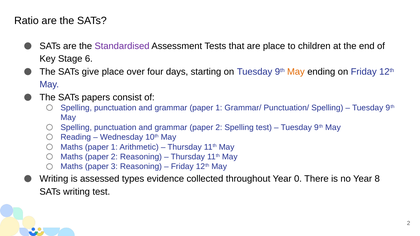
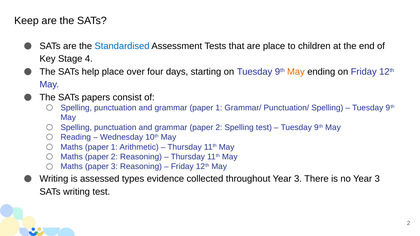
Ratio: Ratio -> Keep (26, 21)
Standardised colour: purple -> blue (122, 46)
6: 6 -> 4 (89, 59)
give: give -> help (90, 72)
throughout Year 0: 0 -> 3 (298, 179)
no Year 8: 8 -> 3 (377, 179)
